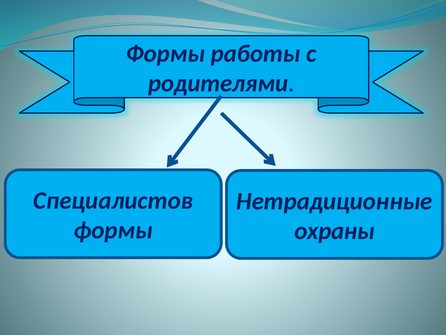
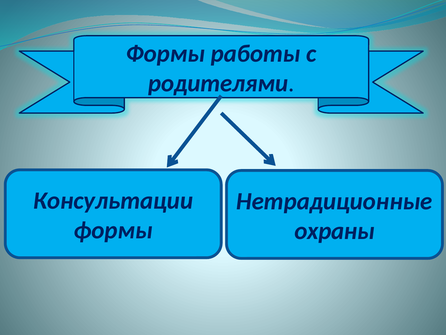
Специалистов: Специалистов -> Консультации (113, 200)
